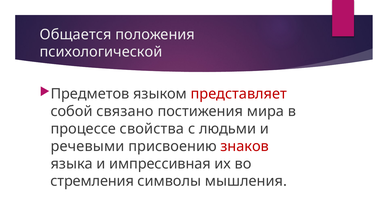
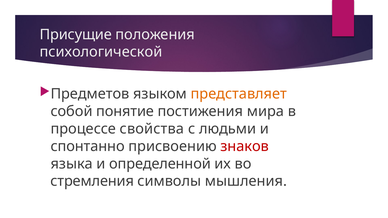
Общается: Общается -> Присущие (76, 35)
представляет colour: red -> orange (239, 94)
связано: связано -> понятие (125, 112)
речевыми: речевыми -> спонтанно (88, 146)
импрессивная: импрессивная -> определенной (160, 164)
